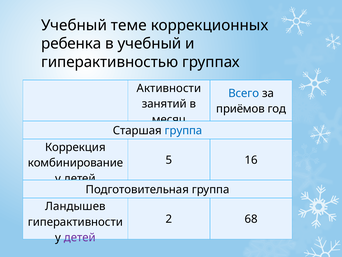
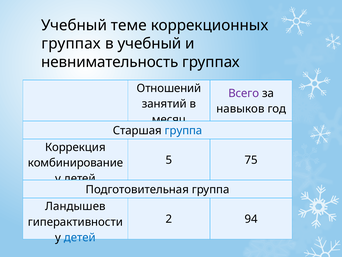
ребенка: ребенка -> группах (71, 44)
гиперактивностью: гиперактивностью -> невнимательность (110, 62)
Активности: Активности -> Отношений (169, 88)
Всего colour: blue -> purple (244, 93)
приёмов: приёмов -> навыков (240, 109)
16: 16 -> 75 (251, 160)
68: 68 -> 94 (251, 219)
детей colour: purple -> blue (80, 237)
